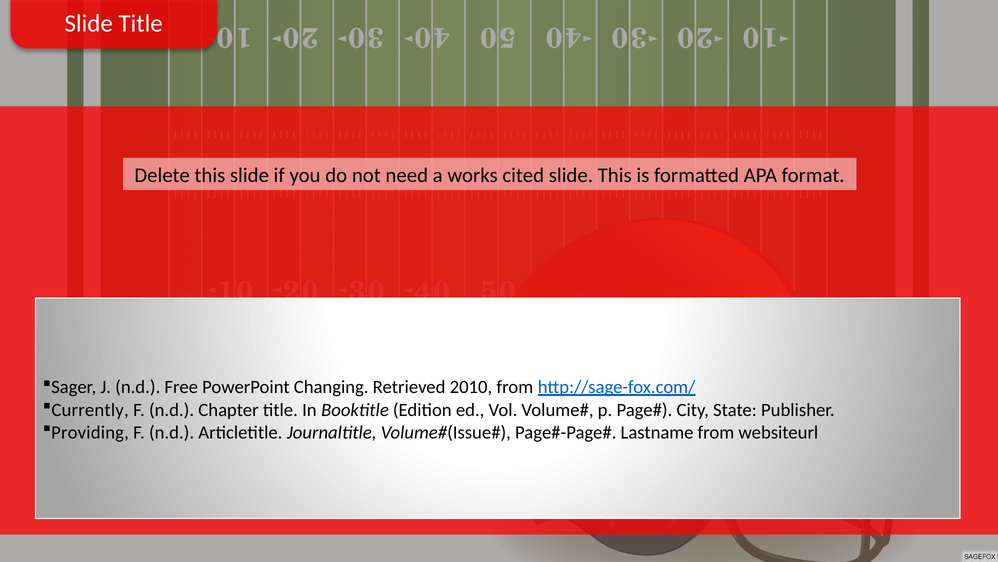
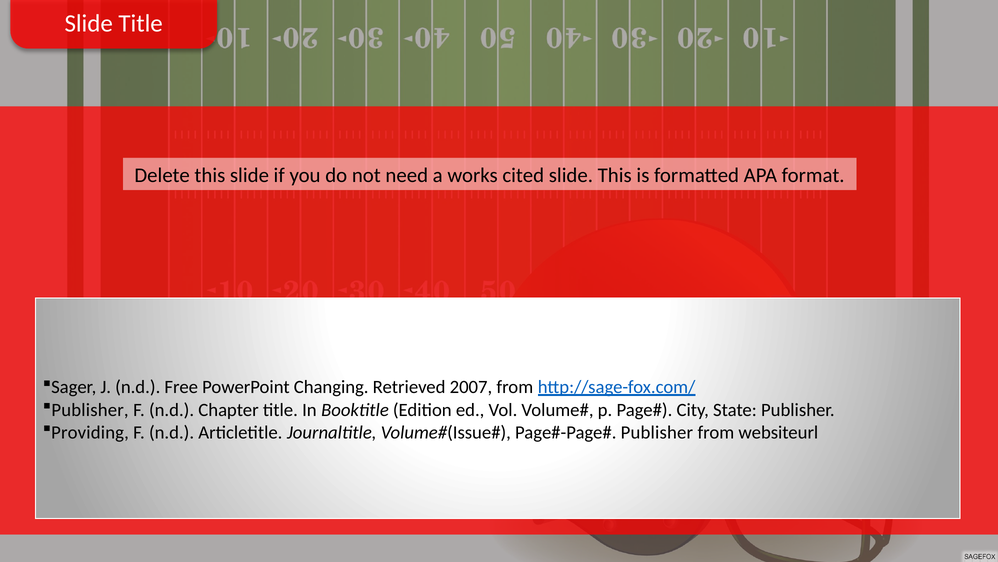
2010: 2010 -> 2007 (471, 387)
Currently: Currently -> Publisher (90, 409)
Lastname: Lastname -> Publisher (657, 432)
